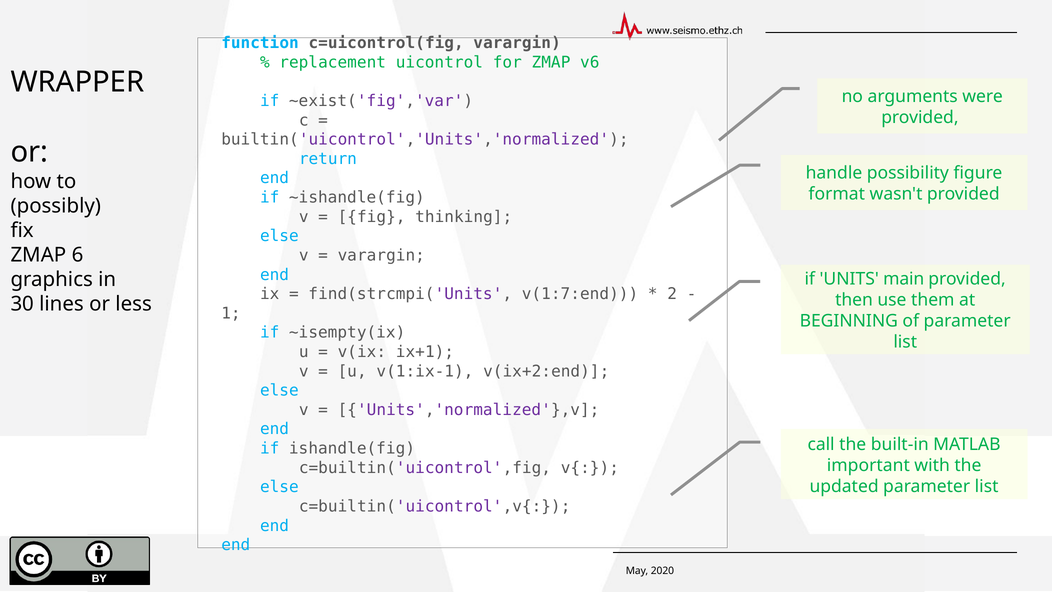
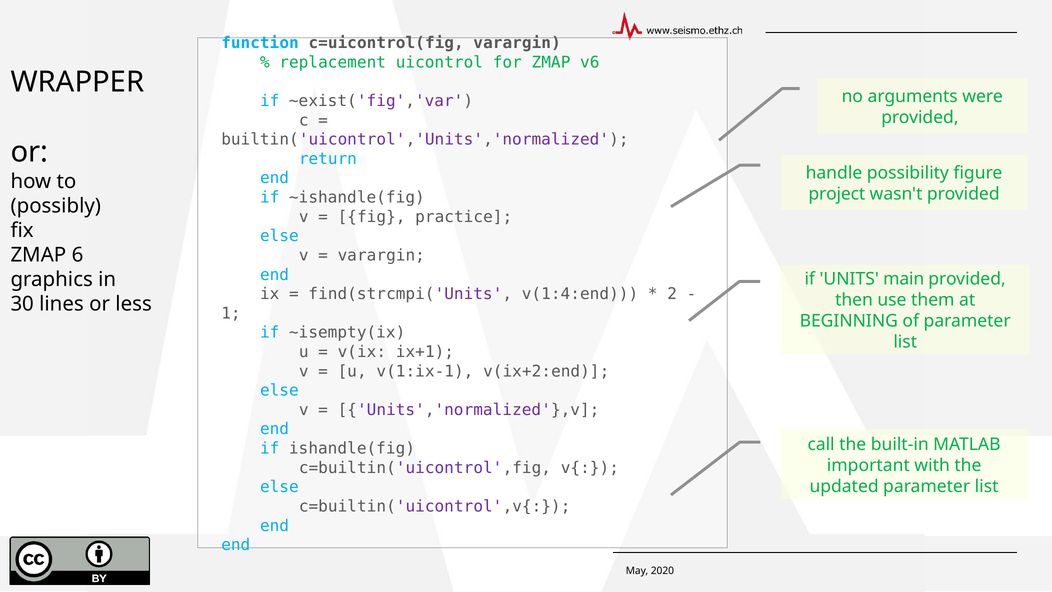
format: format -> project (837, 194)
thinking: thinking -> practice (464, 217)
v(1:7:end: v(1:7:end -> v(1:4:end (580, 294)
